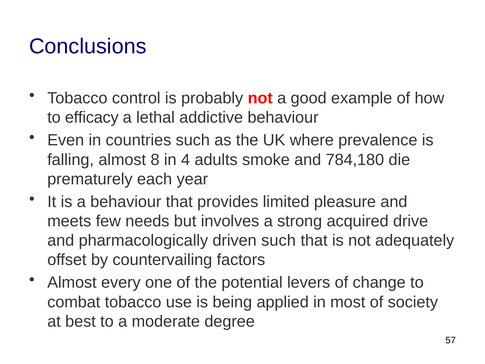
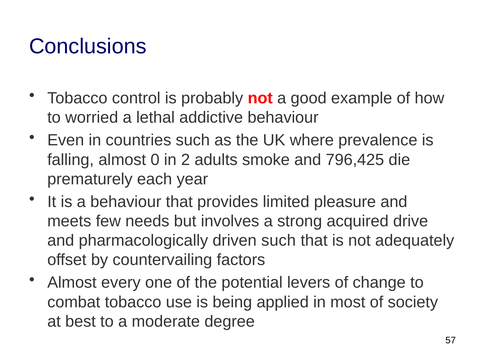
efficacy: efficacy -> worried (92, 118)
8: 8 -> 0 (155, 160)
4: 4 -> 2 (186, 160)
784,180: 784,180 -> 796,425 (355, 160)
